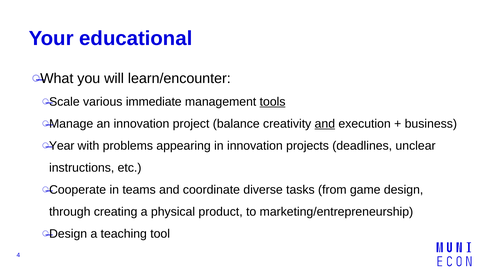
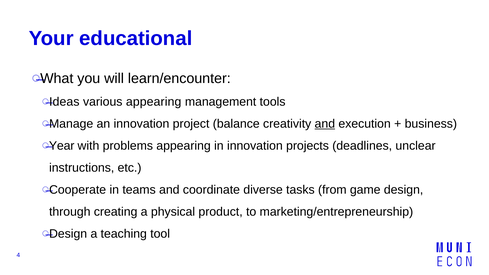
Scale: Scale -> Ideas (64, 102)
various immediate: immediate -> appearing (154, 102)
tools underline: present -> none (273, 102)
